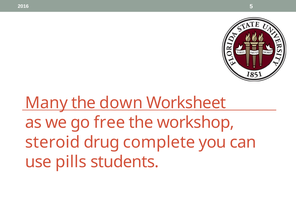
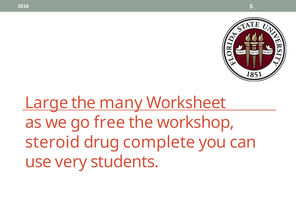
Many: Many -> Large (47, 103)
down: down -> many (121, 103)
pills: pills -> very (71, 162)
